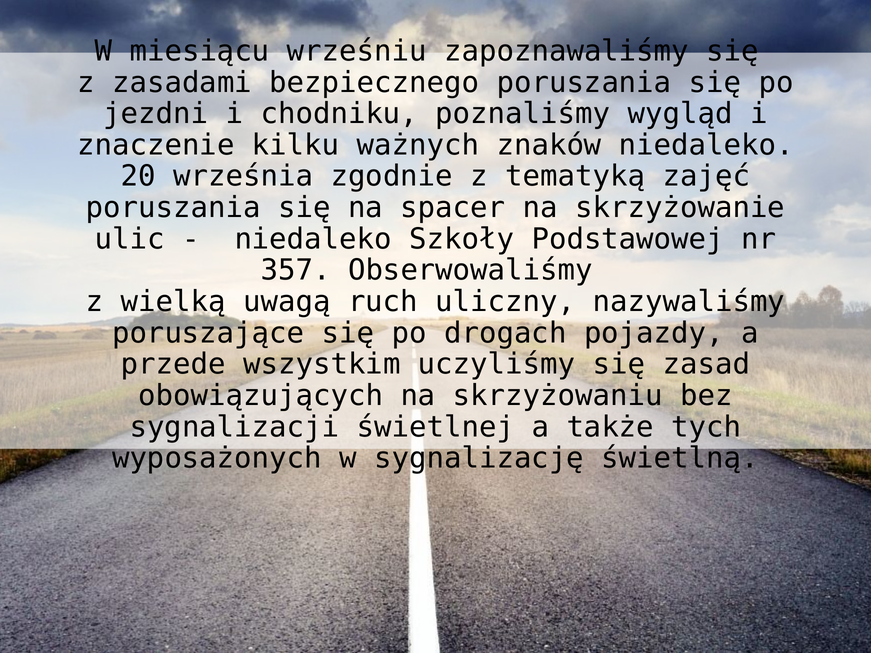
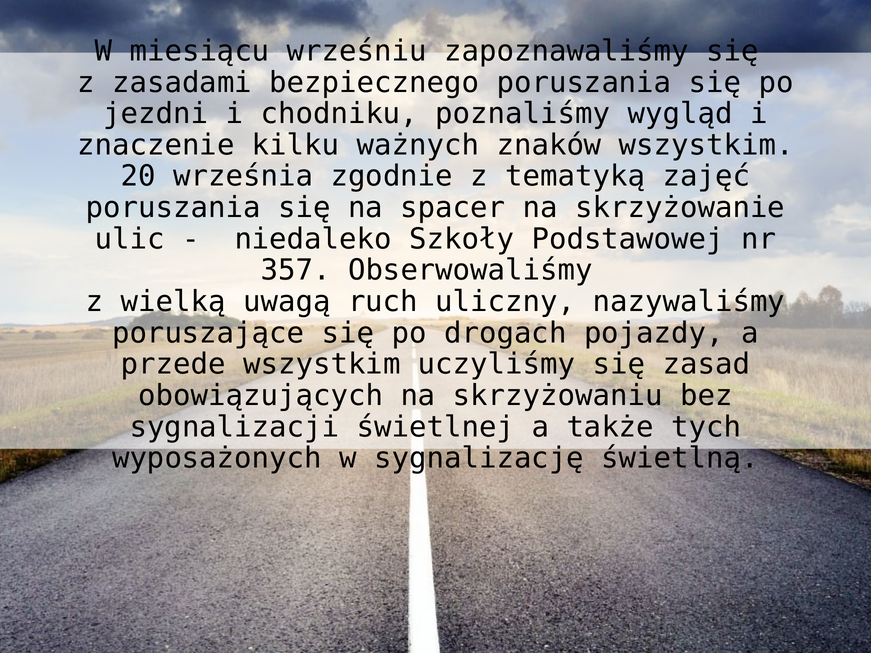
znaków niedaleko: niedaleko -> wszystkim (706, 145)
